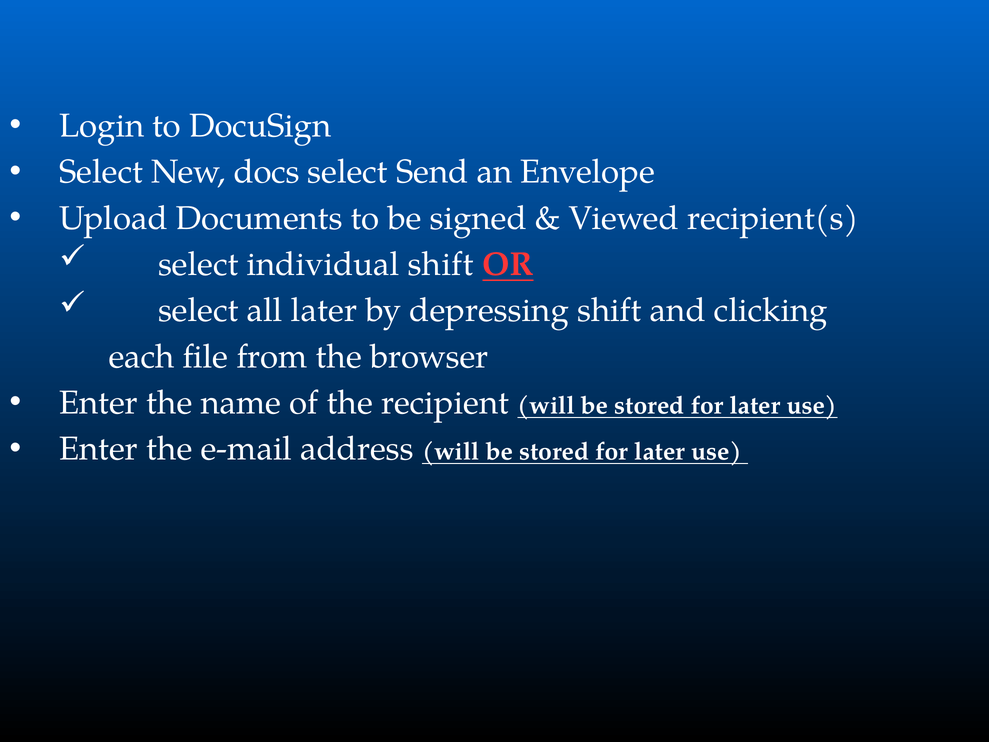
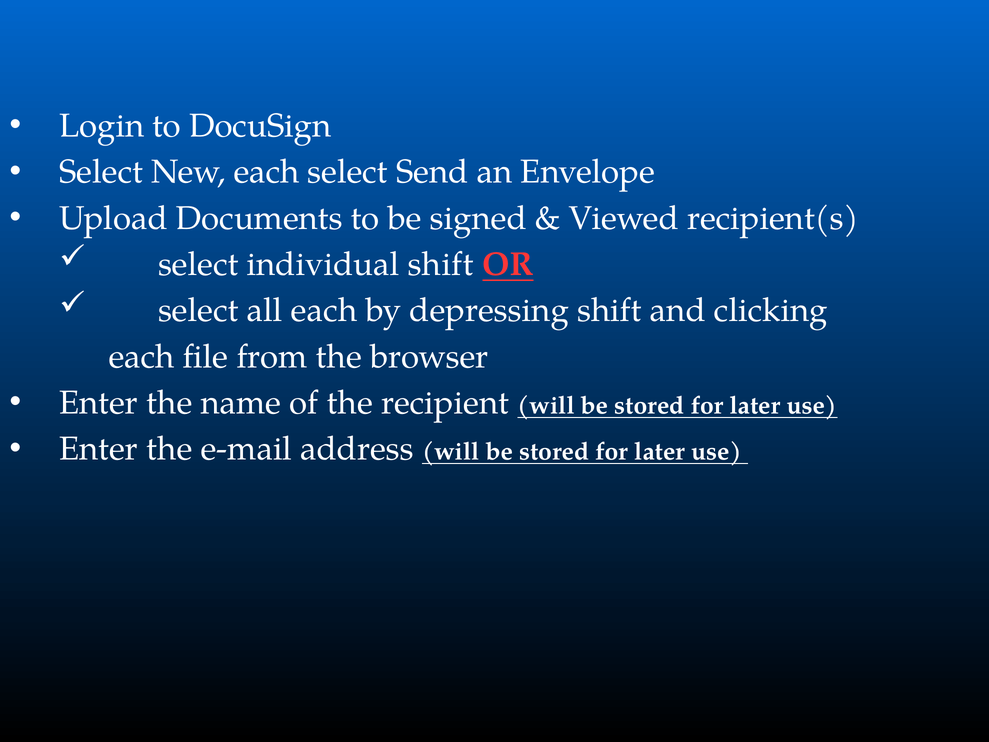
New docs: docs -> each (267, 172)
all later: later -> each (324, 310)
